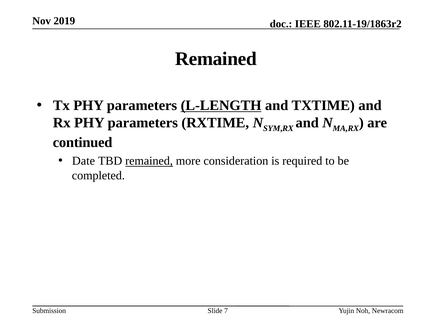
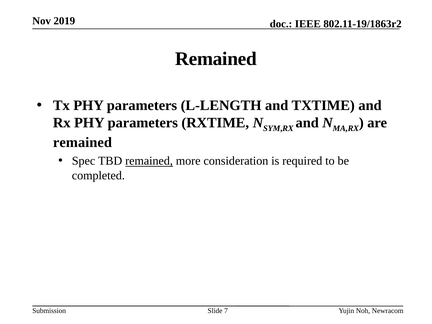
L-LENGTH underline: present -> none (221, 105)
continued: continued -> remained (82, 142)
Date: Date -> Spec (84, 161)
